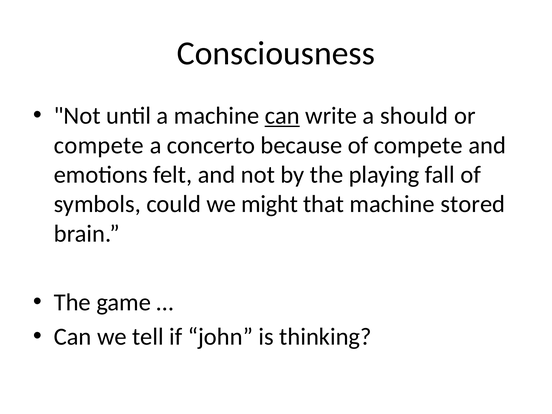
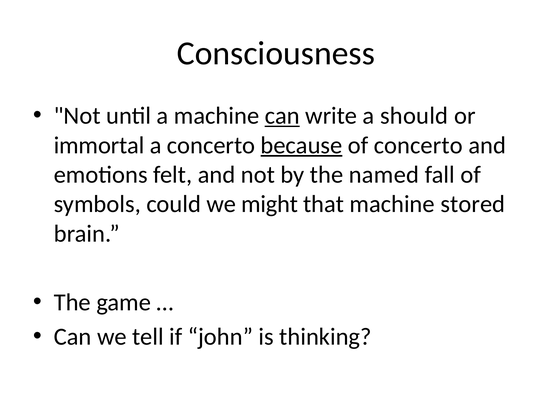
compete: compete -> immortal (99, 145)
because underline: none -> present (301, 145)
of compete: compete -> concerto (418, 145)
playing: playing -> named (384, 175)
